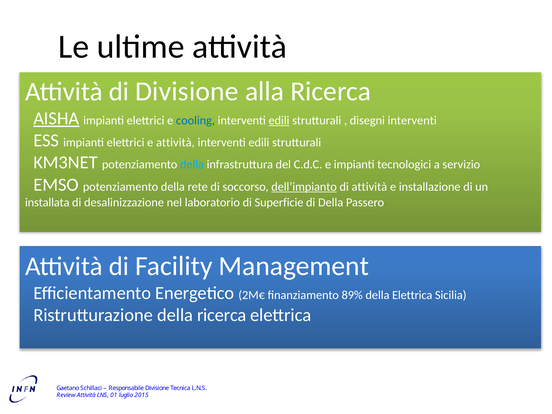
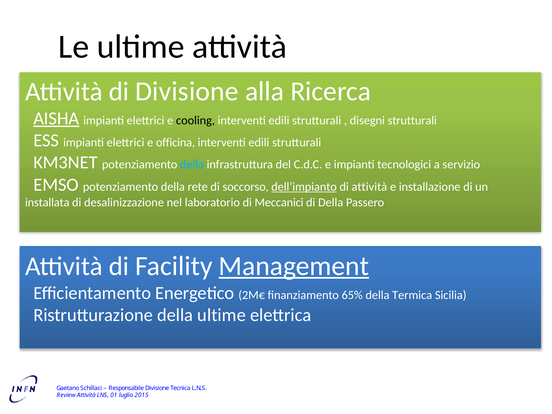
cooling colour: blue -> black (196, 120)
edili underline: present -> none (279, 120)
disegni interventi: interventi -> strutturali (412, 120)
e attività: attività -> officina (175, 142)
Superficie: Superficie -> Meccanici (279, 203)
Management underline: none -> present (294, 266)
89%: 89% -> 65% (352, 295)
della Elettrica: Elettrica -> Termica (412, 295)
della ricerca: ricerca -> ultime (222, 315)
